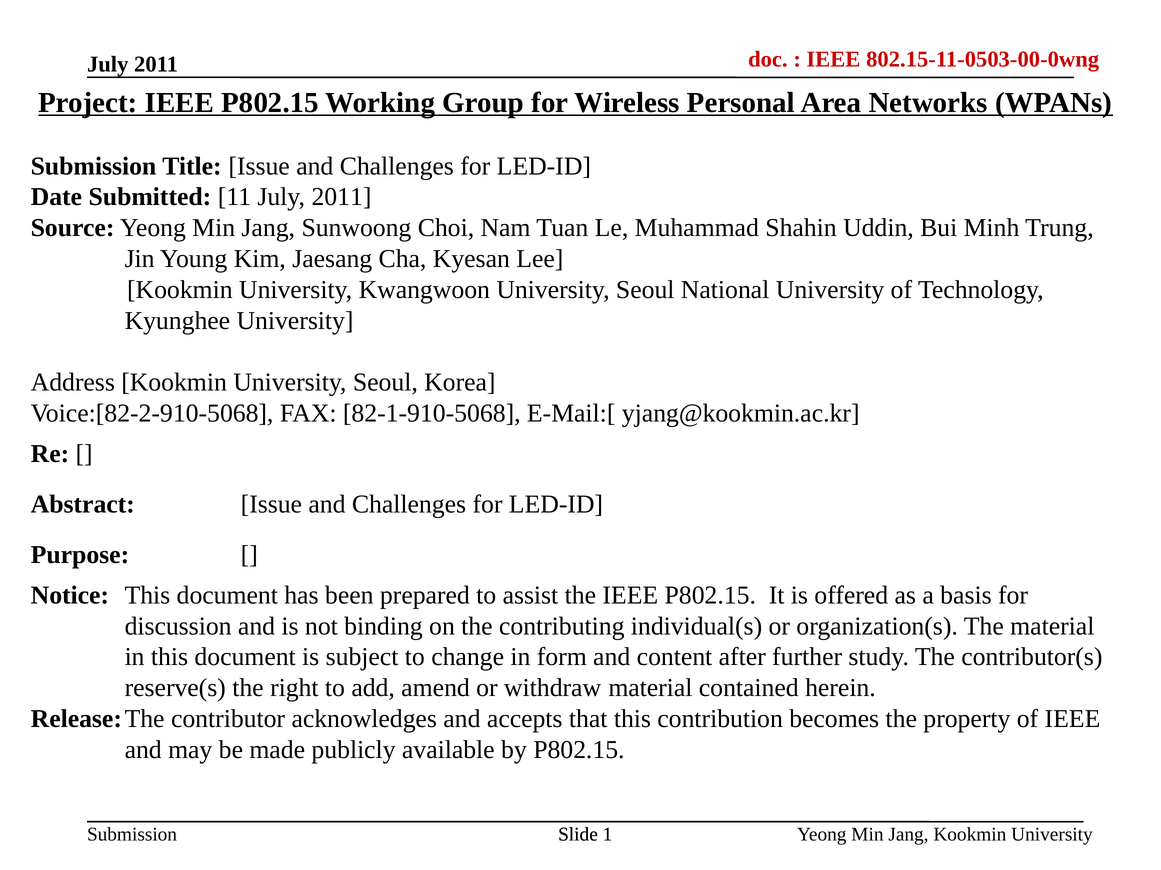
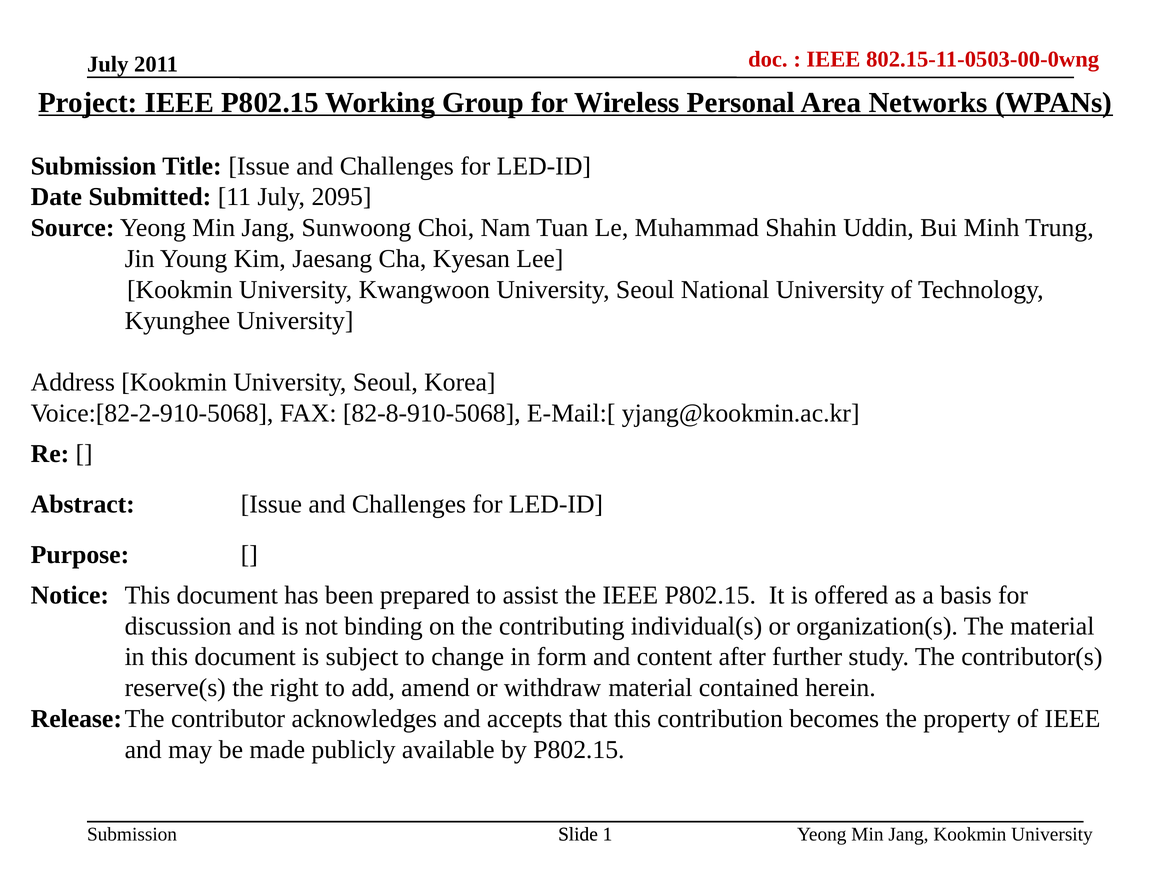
11 July 2011: 2011 -> 2095 (341, 197)
82-1-910-5068: 82-1-910-5068 -> 82-8-910-5068 (432, 414)
